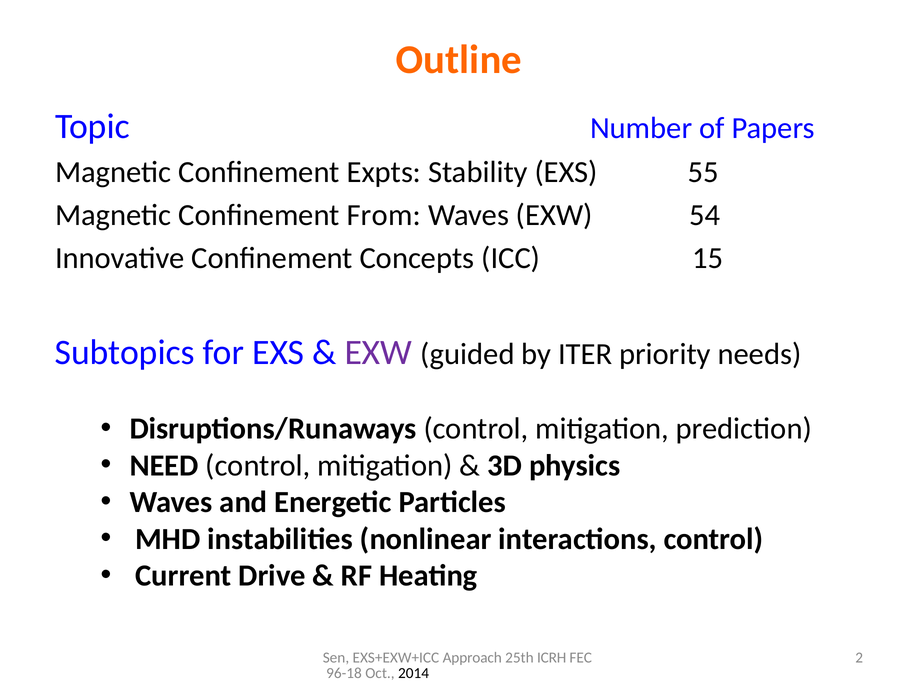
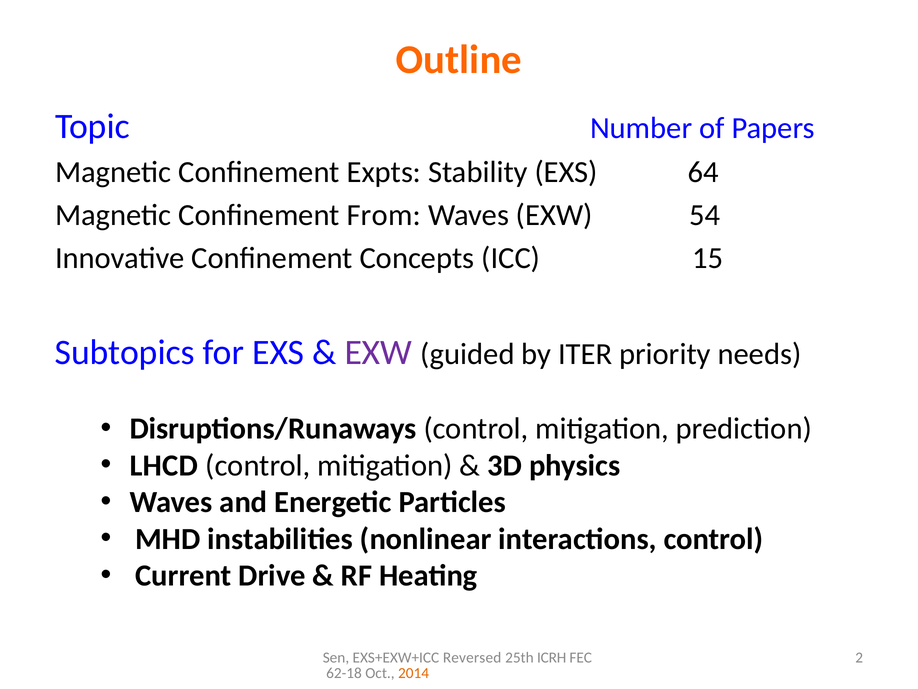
55: 55 -> 64 (703, 172)
NEED: NEED -> LHCD (164, 465)
Approach: Approach -> Reversed (472, 657)
96-18: 96-18 -> 62-18 (344, 673)
2014 colour: black -> orange (414, 673)
